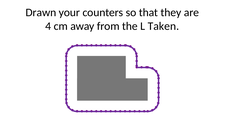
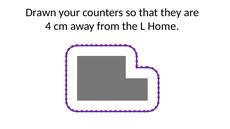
Taken: Taken -> Home (163, 26)
